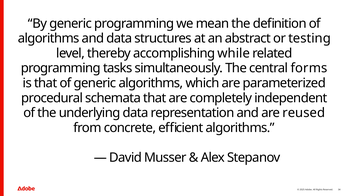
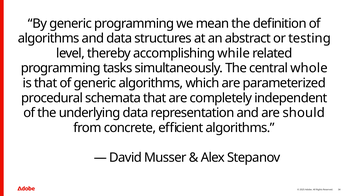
forms: forms -> whole (309, 68)
reused: reused -> should (304, 113)
